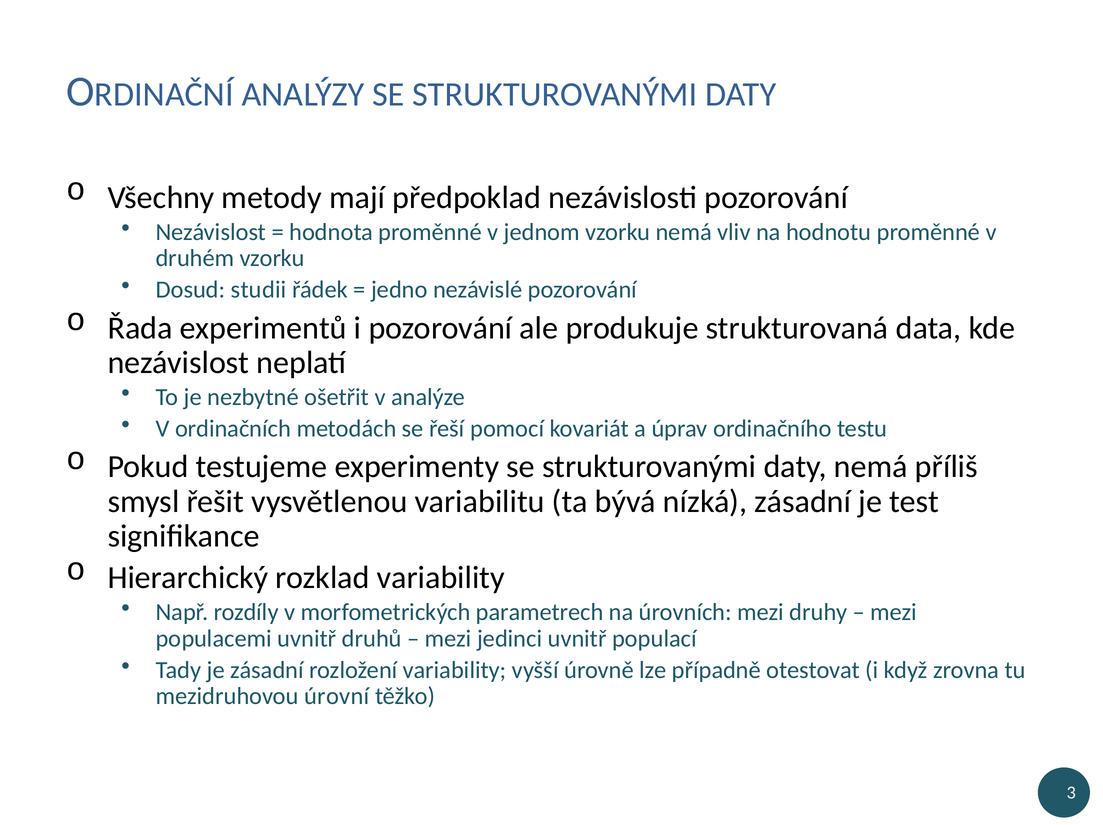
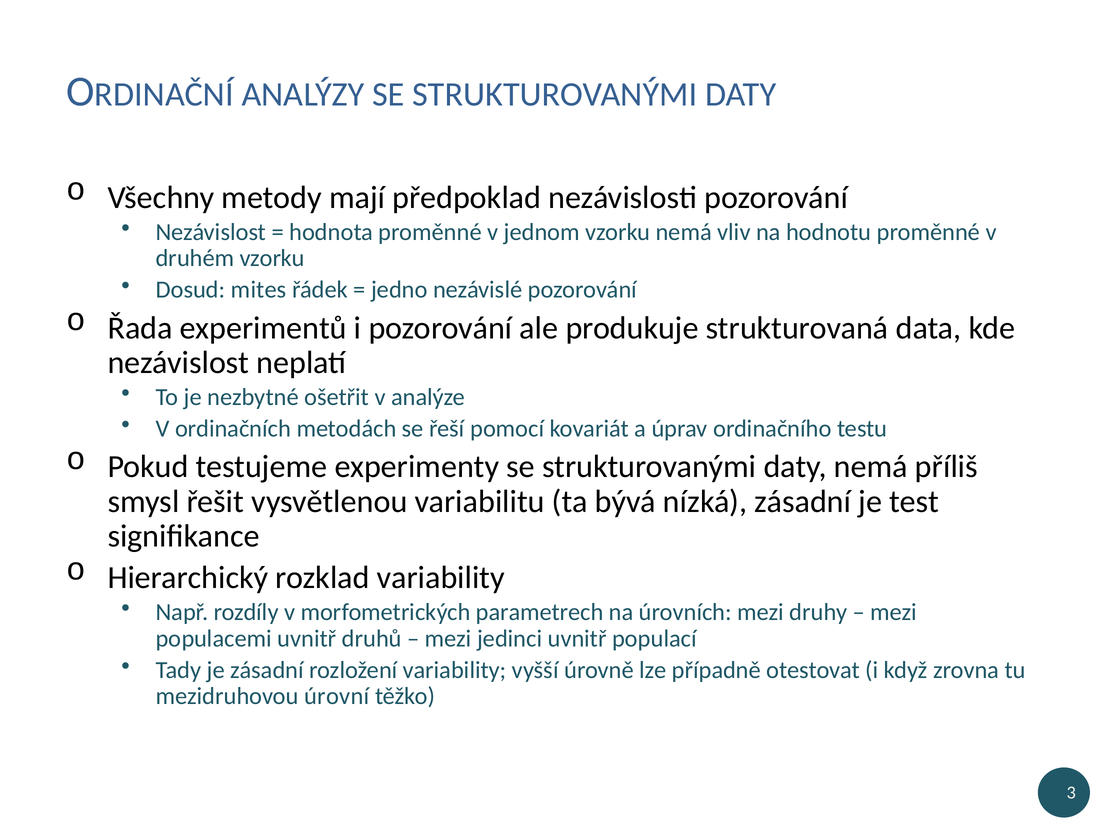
studii: studii -> mites (259, 290)
